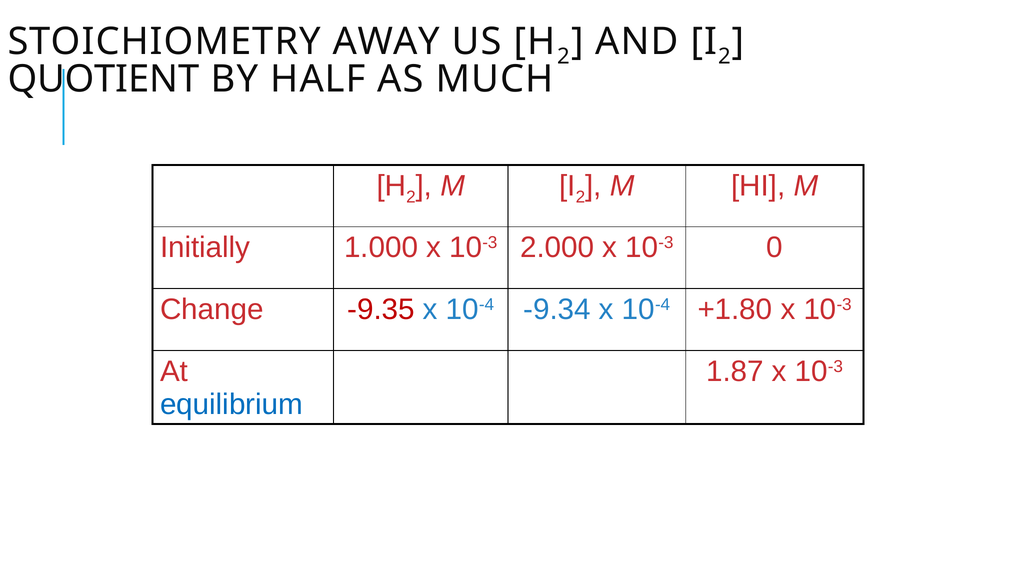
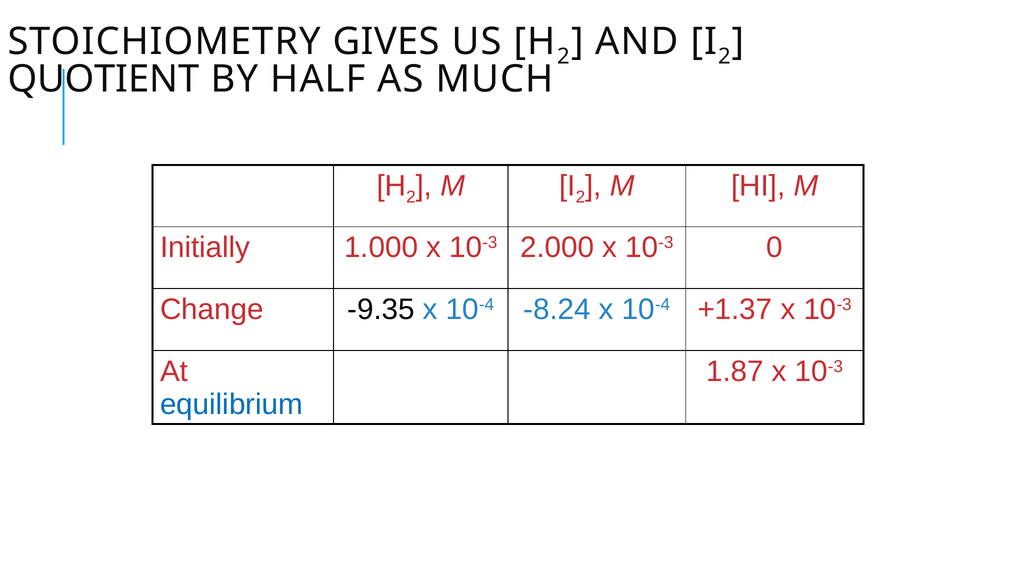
AWAY: AWAY -> GIVES (386, 42)
-9.35 colour: red -> black (381, 310)
-9.34: -9.34 -> -8.24 (557, 310)
+1.80: +1.80 -> +1.37 (735, 310)
